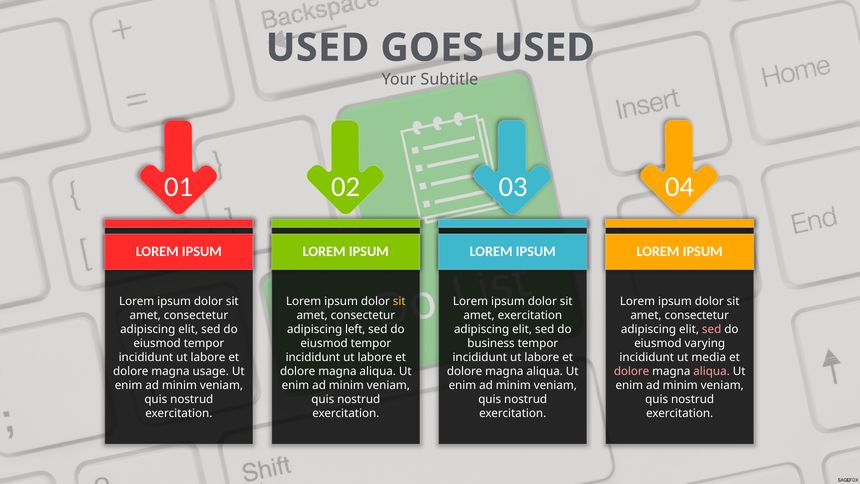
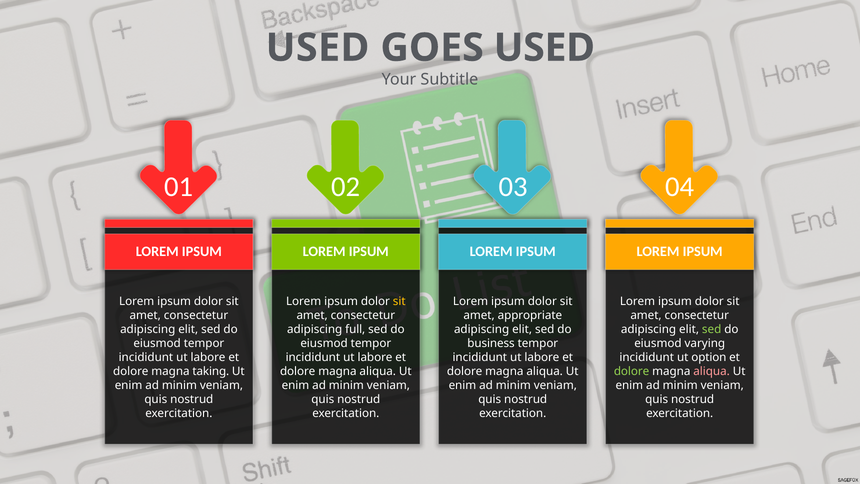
amet exercitation: exercitation -> appropriate (530, 315)
left: left -> full (355, 329)
sed colour: pink -> light green (712, 329)
media: media -> option (709, 357)
usage: usage -> taking (211, 371)
dolore colour: pink -> light green (632, 371)
